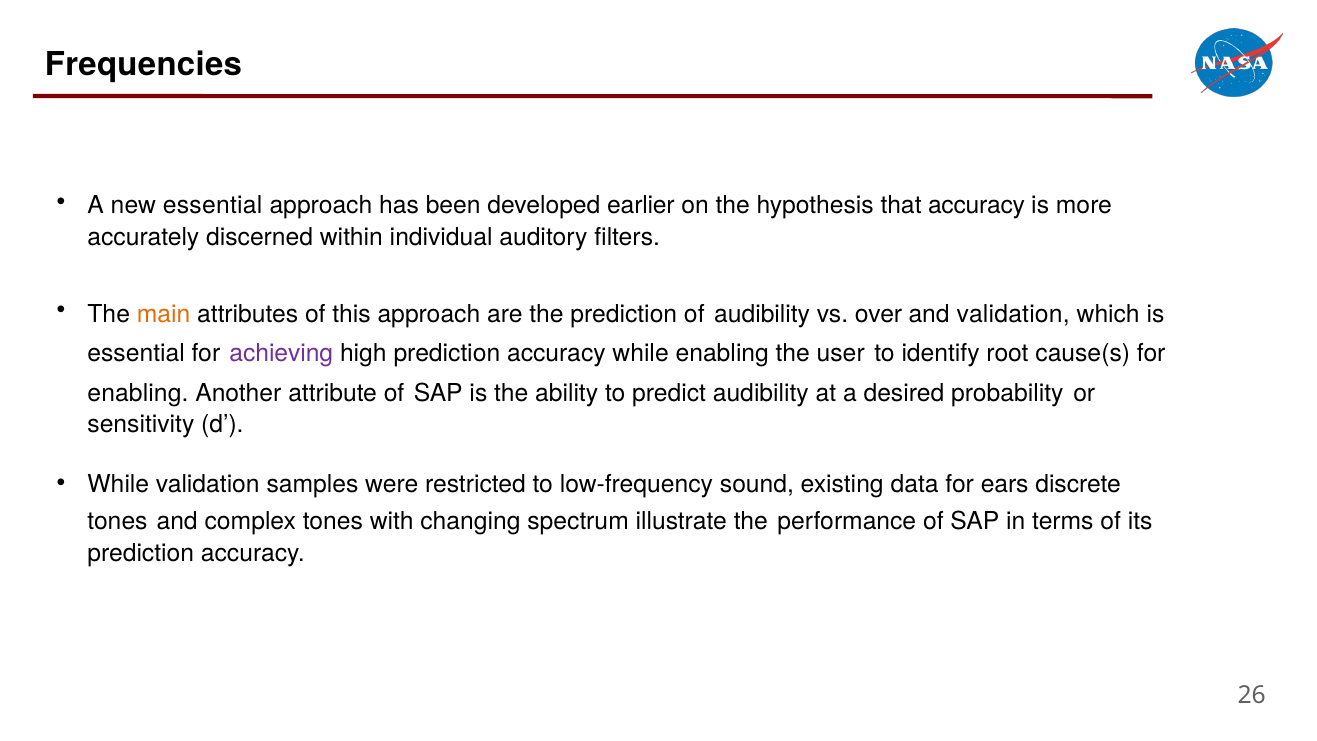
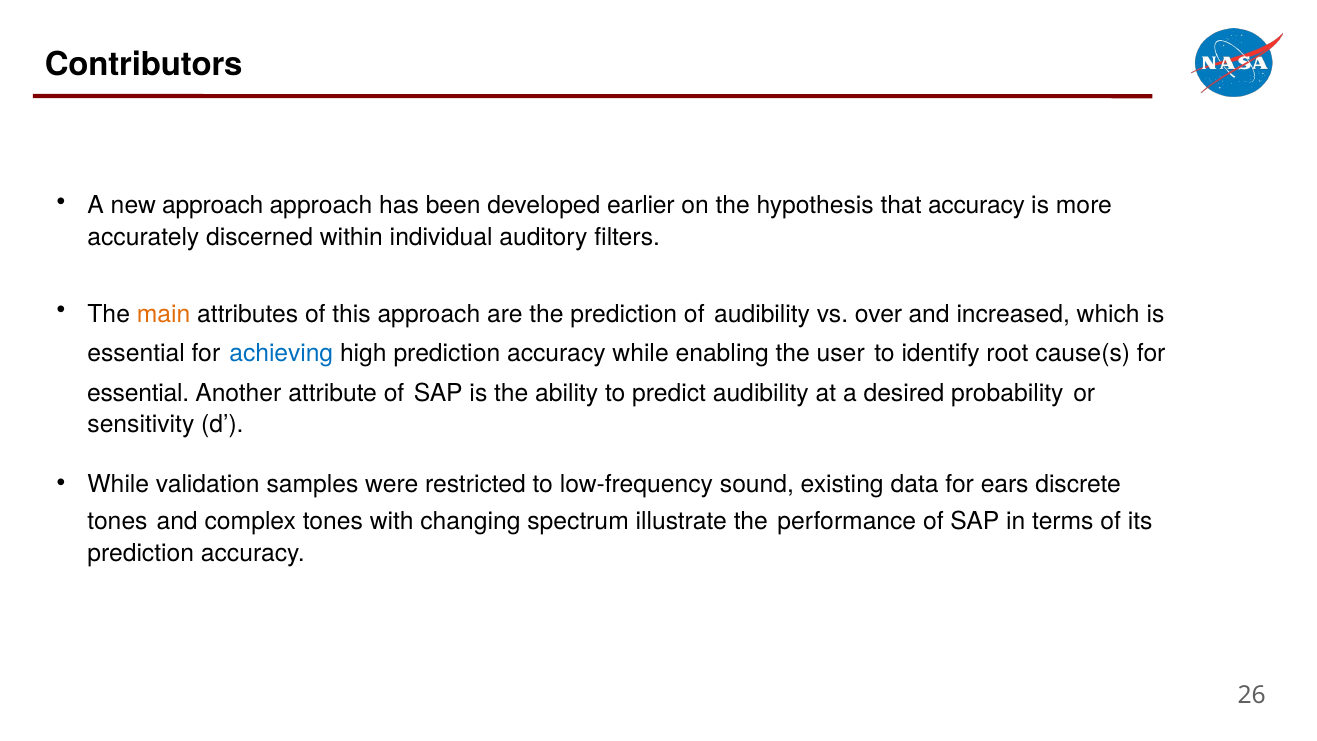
Frequencies: Frequencies -> Contributors (144, 65)
new essential: essential -> approach (213, 206)
and validation: validation -> increased (1013, 314)
achieving colour: purple -> blue (281, 354)
enabling: enabling -> essential (138, 393)
